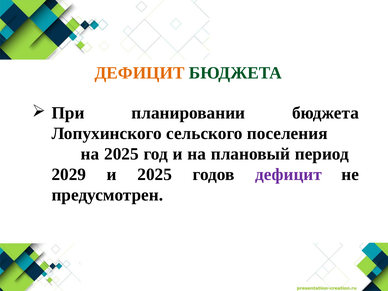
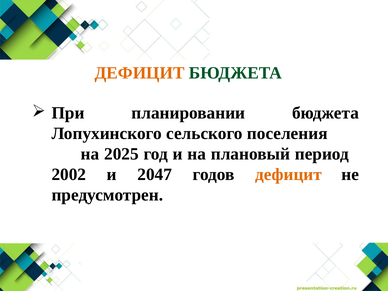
2029: 2029 -> 2002 (69, 174)
и 2025: 2025 -> 2047 (155, 174)
дефицит colour: purple -> orange (289, 174)
